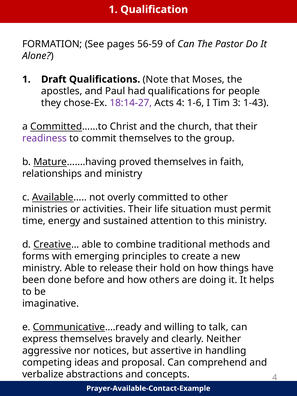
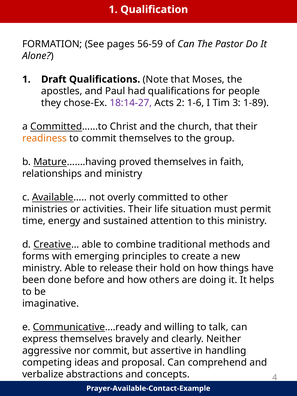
Acts 4: 4 -> 2 (180, 103)
1-43: 1-43 -> 1-89 (256, 103)
readiness colour: purple -> orange (45, 138)
nor notices: notices -> commit (111, 351)
